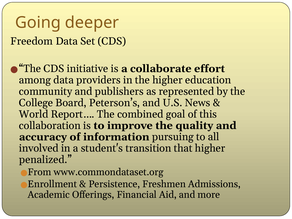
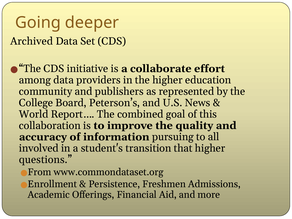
Freedom: Freedom -> Archived (32, 41)
penalized: penalized -> questions (45, 160)
